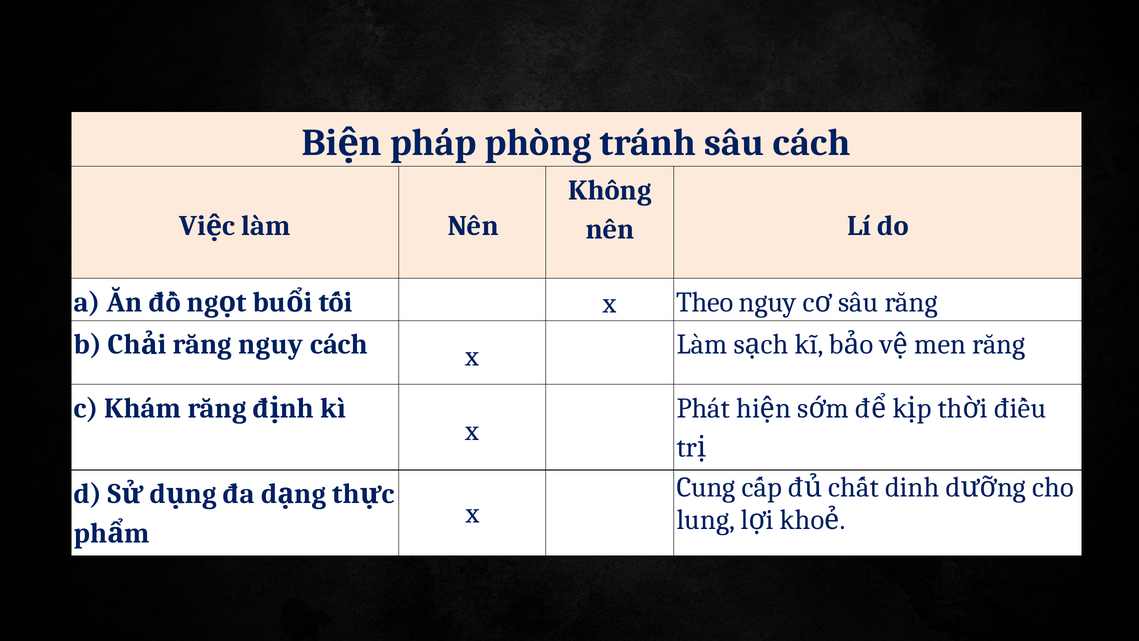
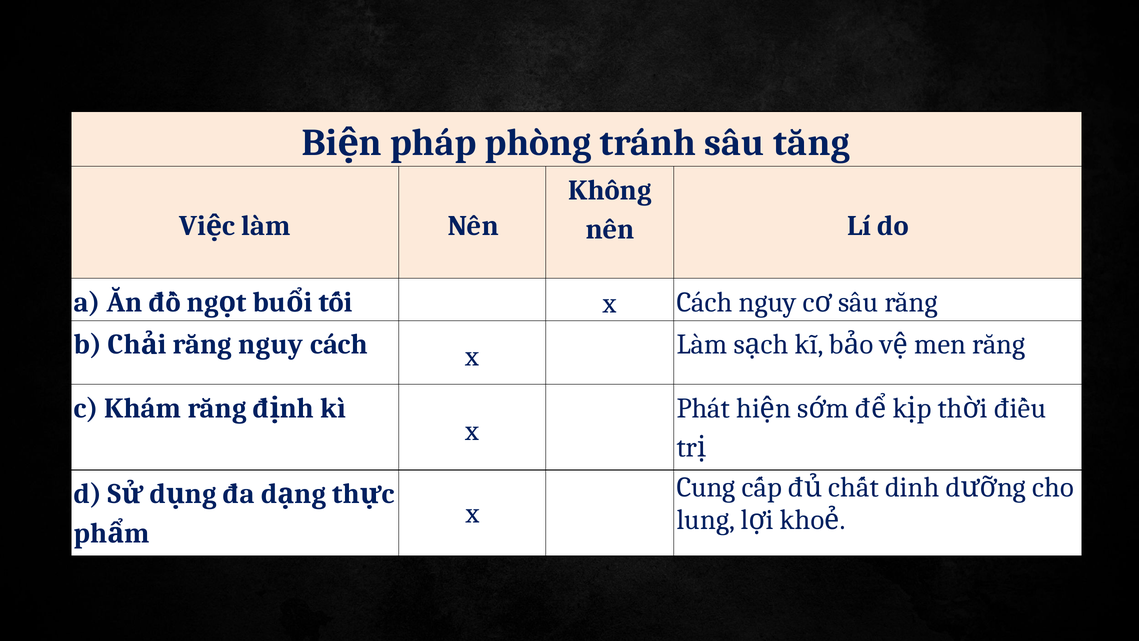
sâu cách: cách -> tăng (812, 143)
x Theo: Theo -> Cách (705, 302)
